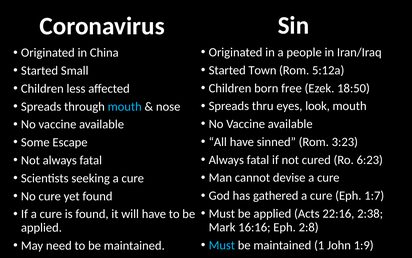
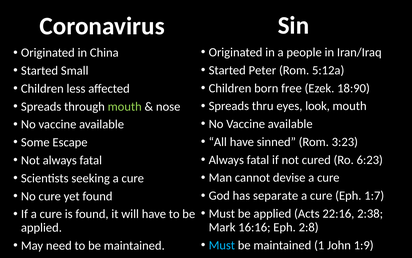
Town: Town -> Peter (262, 70)
18:50: 18:50 -> 18:90 (354, 88)
mouth colour: light blue -> light green (125, 106)
gathered: gathered -> separate (276, 195)
